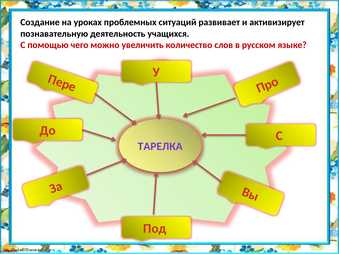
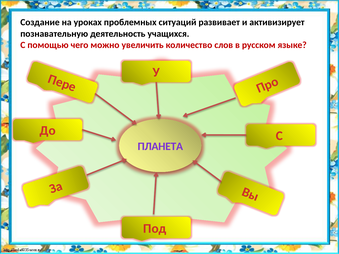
ТАРЕЛКА: ТАРЕЛКА -> ПЛАНЕТА (160, 146)
